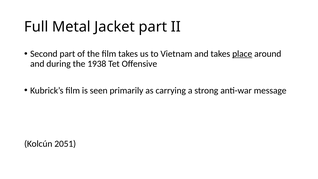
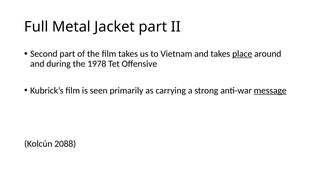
1938: 1938 -> 1978 (97, 64)
message underline: none -> present (270, 90)
2051: 2051 -> 2088 (65, 144)
